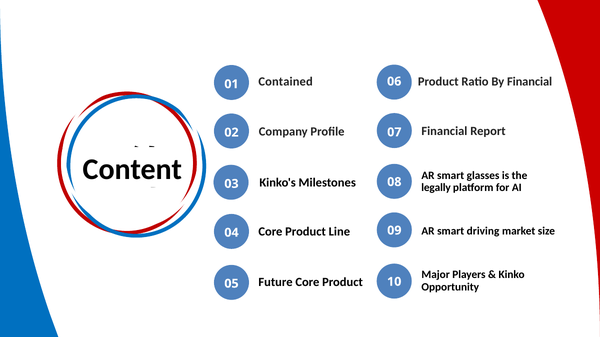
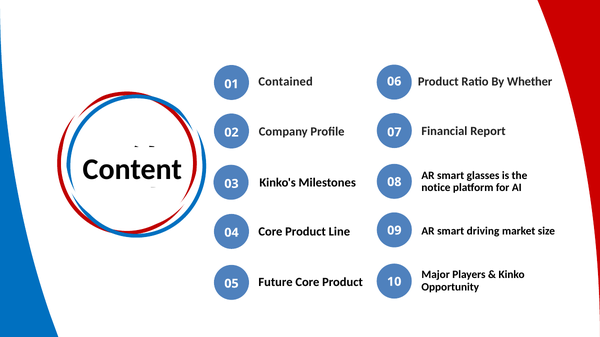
By Financial: Financial -> Whether (530, 82)
legally: legally -> notice (436, 188)
